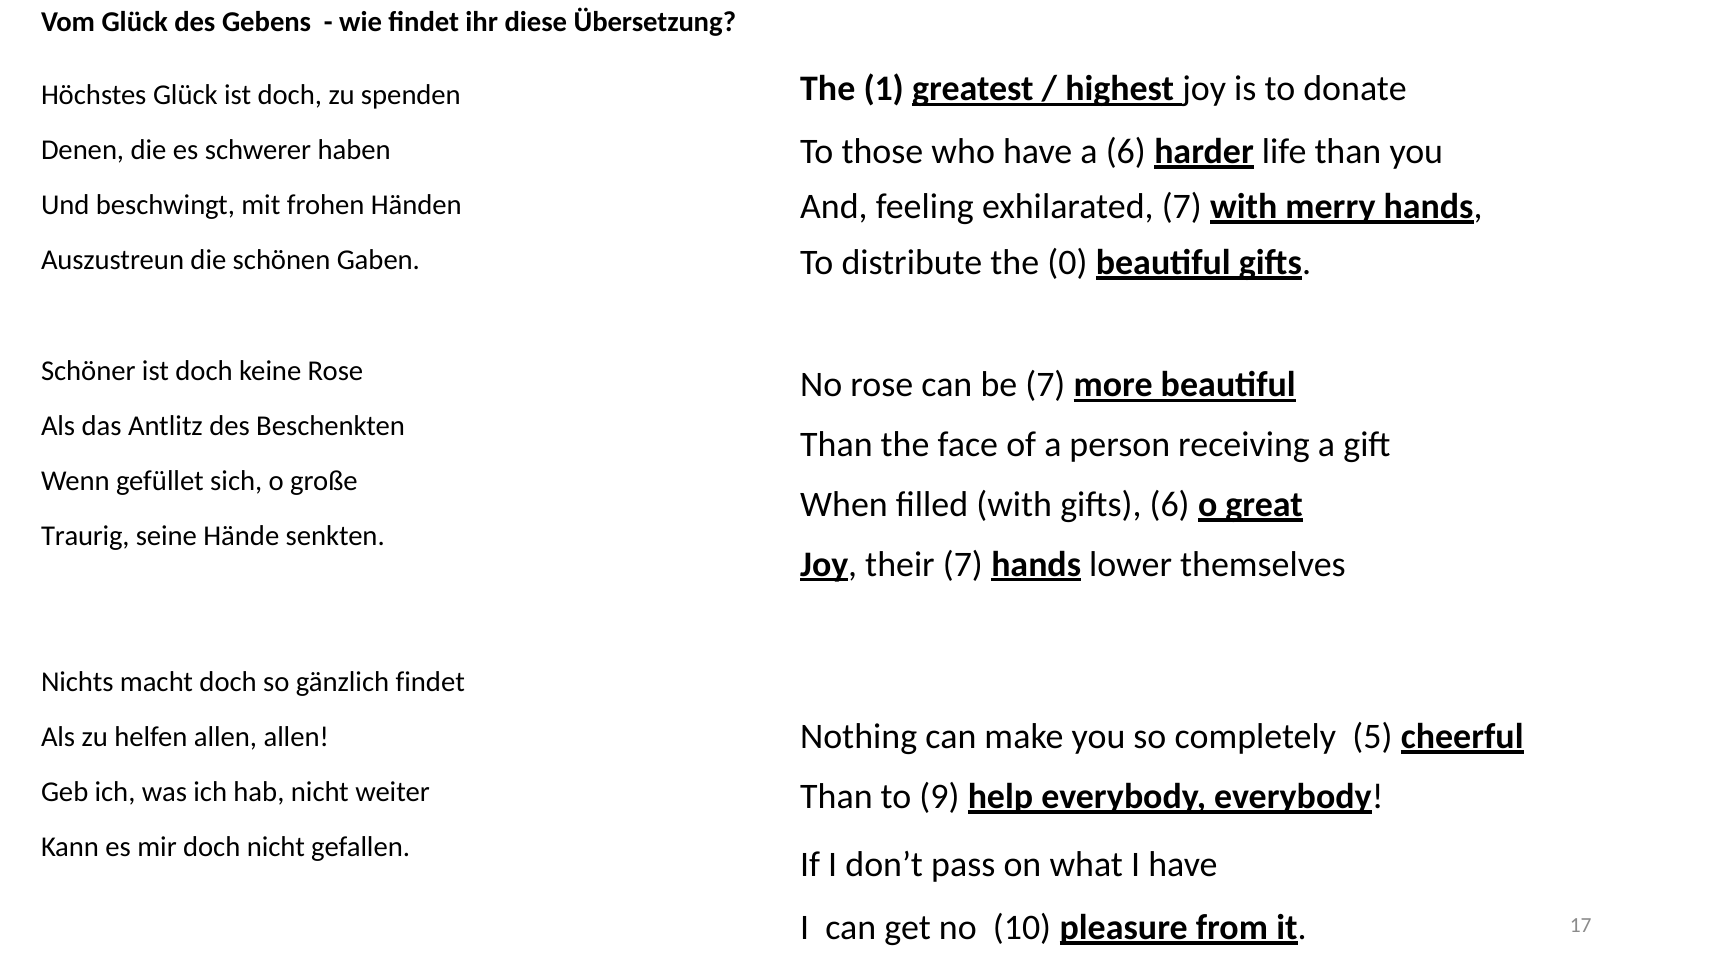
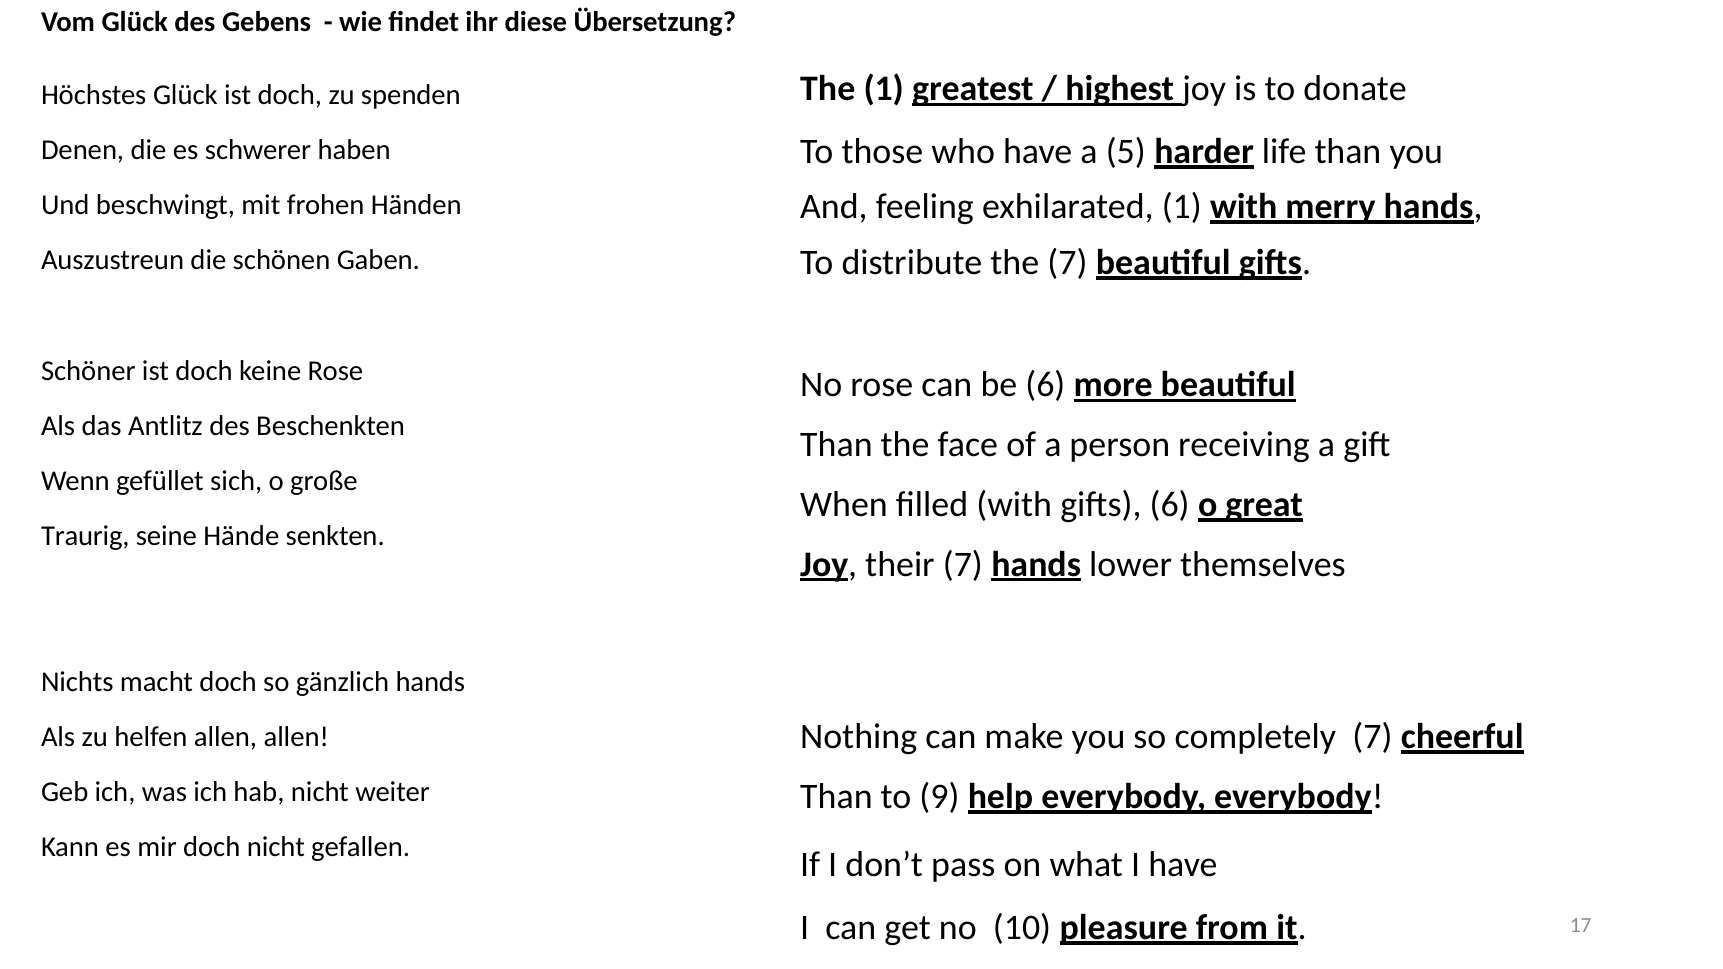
a 6: 6 -> 5 (1126, 152)
exhilarated 7: 7 -> 1 (1182, 207)
the 0: 0 -> 7 (1067, 263)
be 7: 7 -> 6 (1045, 385)
gänzlich findet: findet -> hands (430, 682)
completely 5: 5 -> 7 (1372, 737)
